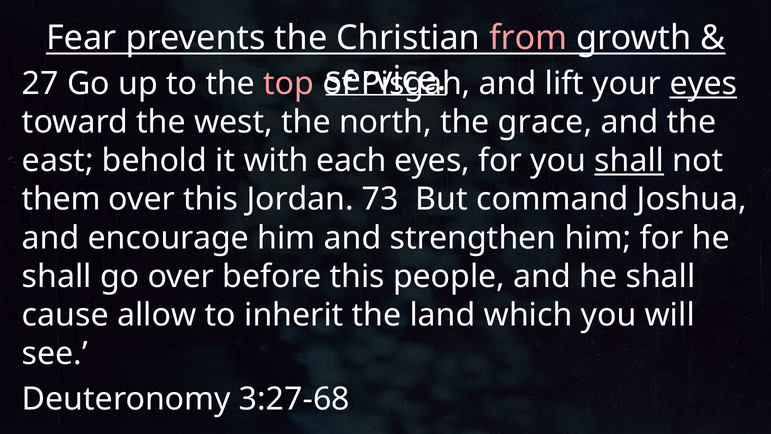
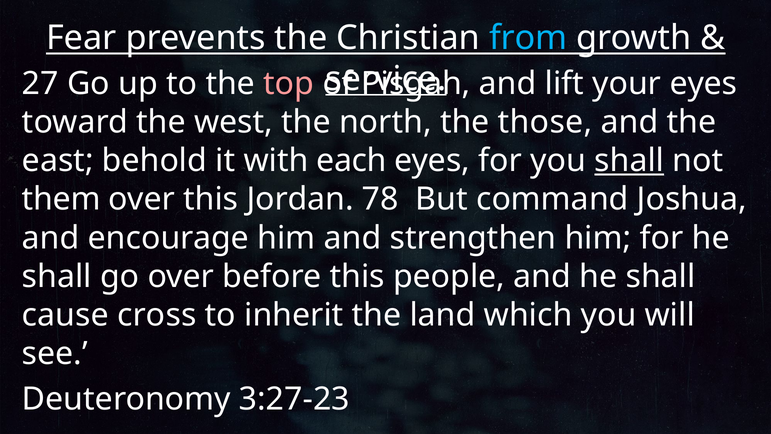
from colour: pink -> light blue (528, 38)
eyes underline: present -> none (703, 84)
grace: grace -> those (545, 122)
73: 73 -> 78 (380, 199)
allow: allow -> cross (157, 315)
3:27-68: 3:27-68 -> 3:27-23 (294, 399)
